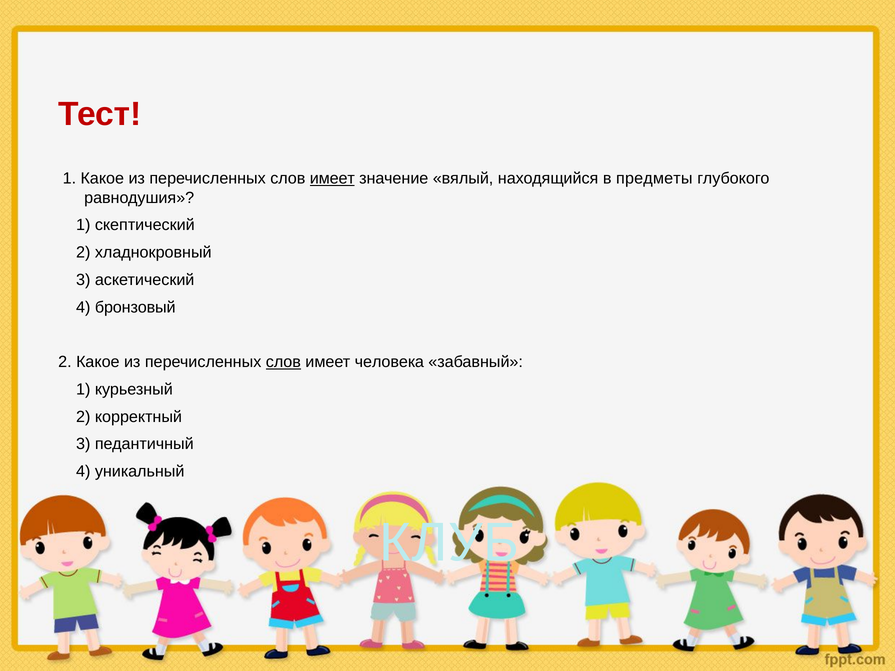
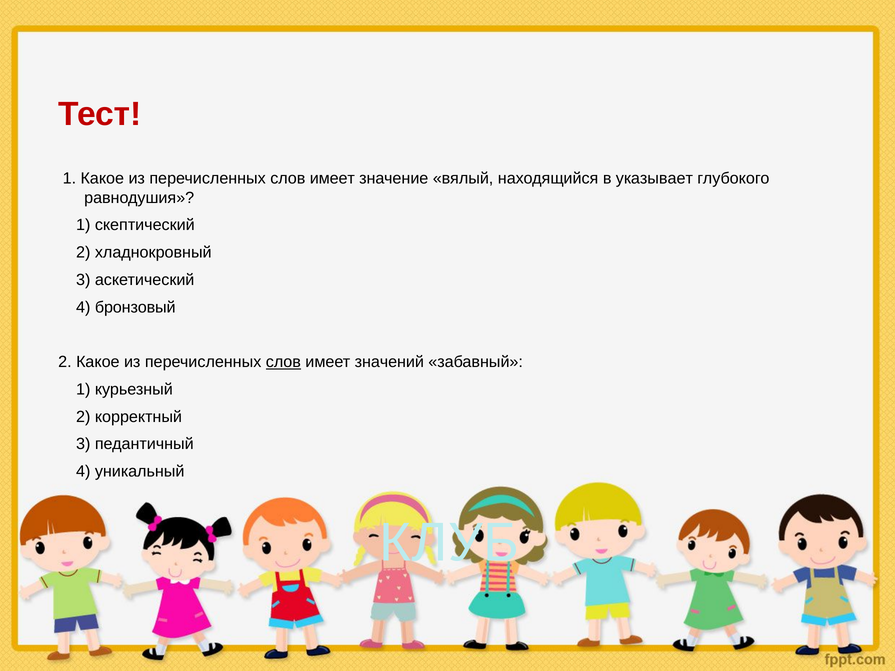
имеет underline: present -> none (332, 178)
предметы: предметы -> указывает (654, 178)
человека: человека -> значений (389, 362)
